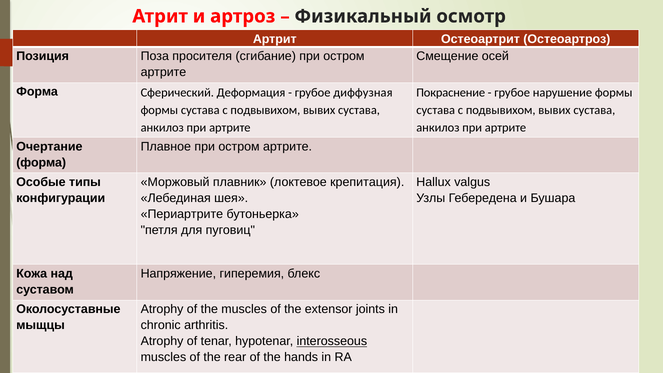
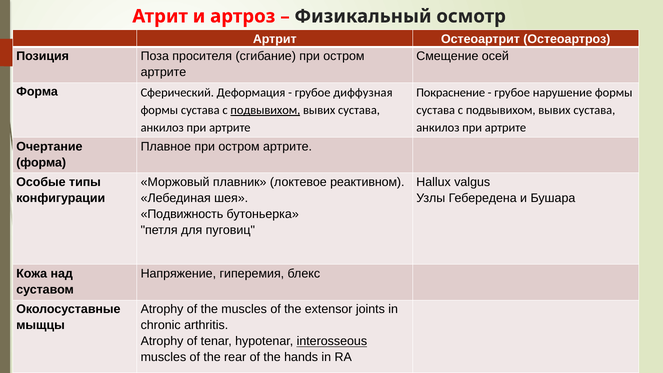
подвывихом underline: none -> present (265, 110)
крепитация: крепитация -> реактивном (367, 182)
Периартрите: Периартрите -> Подвижность (182, 214)
